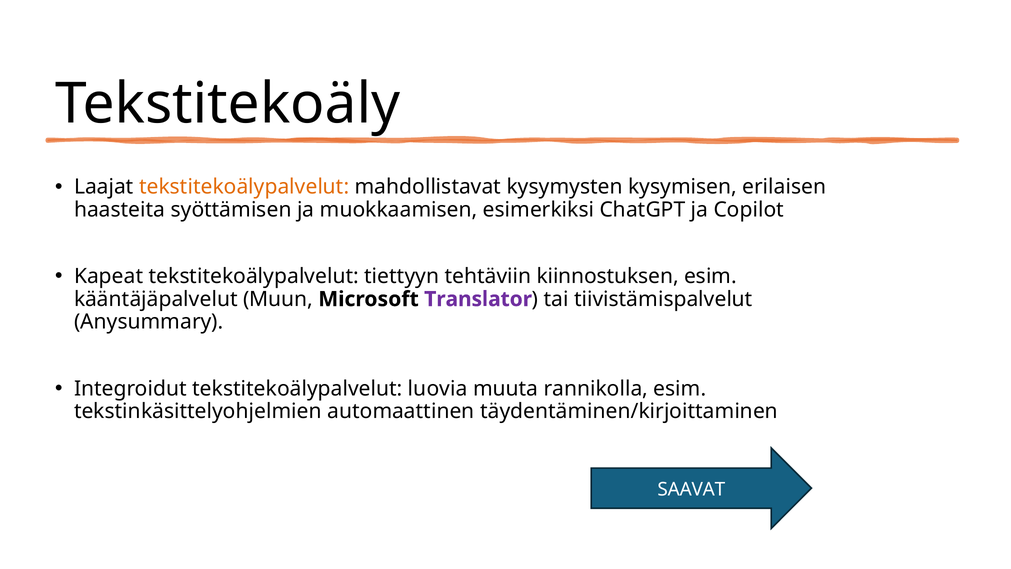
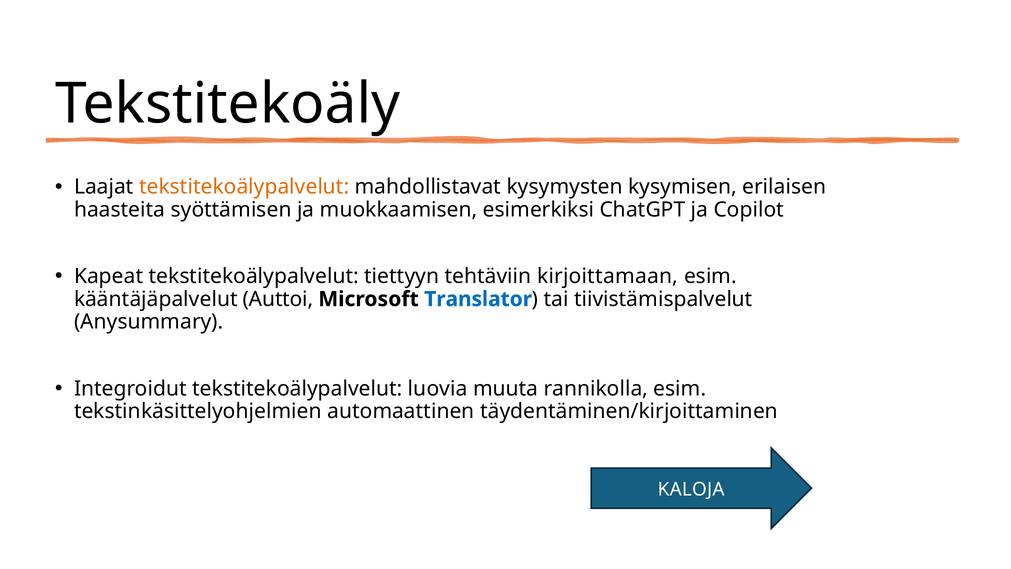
kiinnostuksen: kiinnostuksen -> kirjoittamaan (608, 276)
Muun: Muun -> Auttoi (278, 299)
Translator colour: purple -> blue (478, 299)
SAAVAT: SAAVAT -> KALOJA (691, 489)
